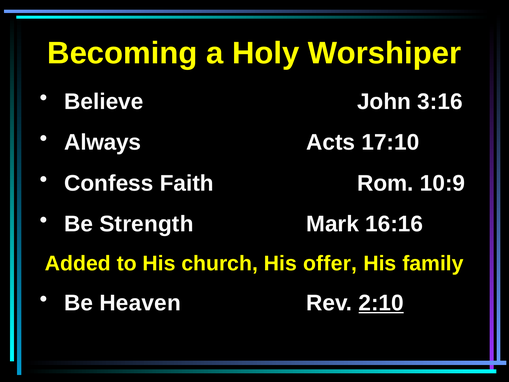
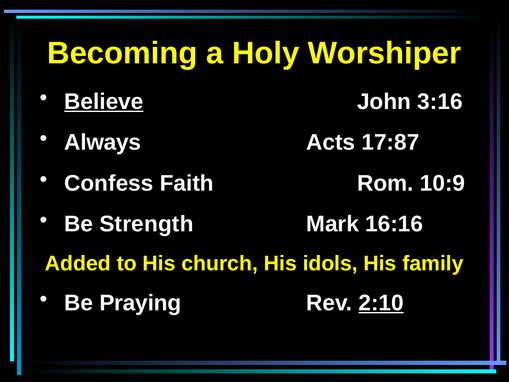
Believe underline: none -> present (104, 102)
17:10: 17:10 -> 17:87 (390, 142)
offer: offer -> idols (330, 263)
Heaven: Heaven -> Praying (140, 303)
